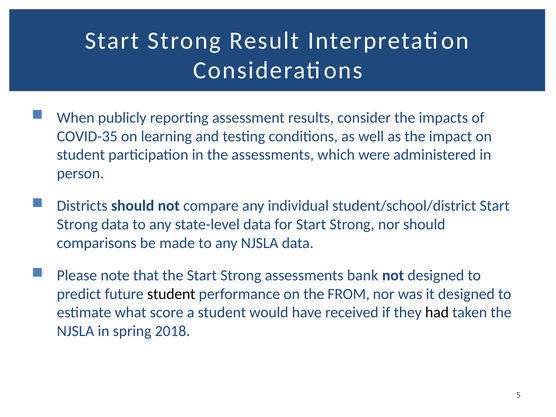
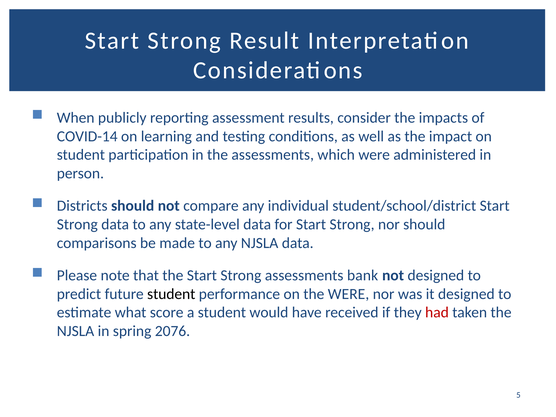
COVID-35: COVID-35 -> COVID-14 (87, 136)
the FROM: FROM -> WERE (349, 294)
had colour: black -> red (437, 313)
2018: 2018 -> 2076 (172, 331)
